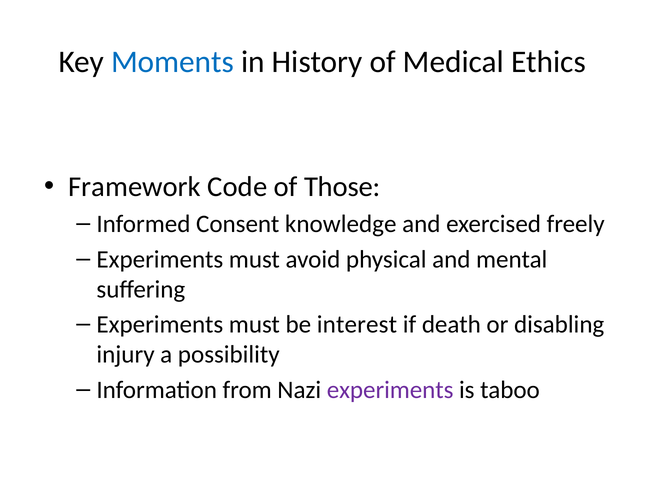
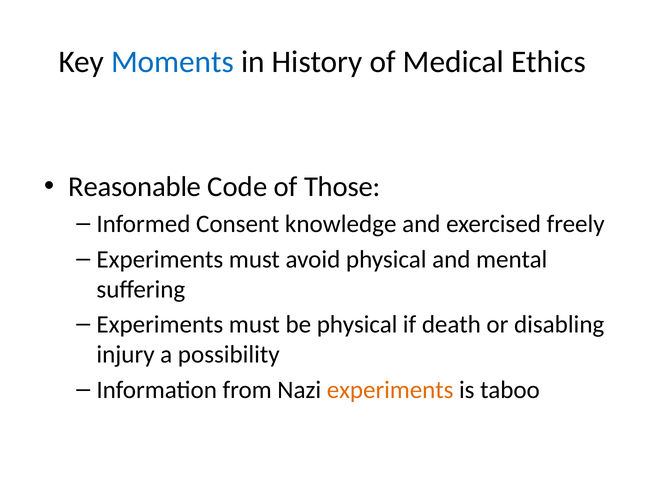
Framework: Framework -> Reasonable (135, 187)
be interest: interest -> physical (357, 324)
experiments colour: purple -> orange (390, 390)
